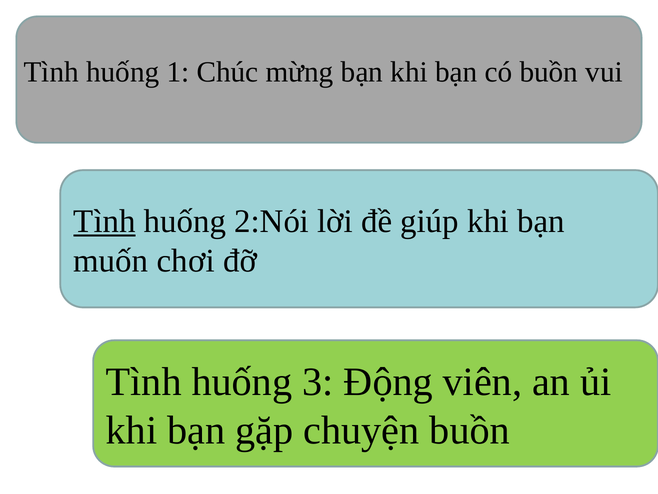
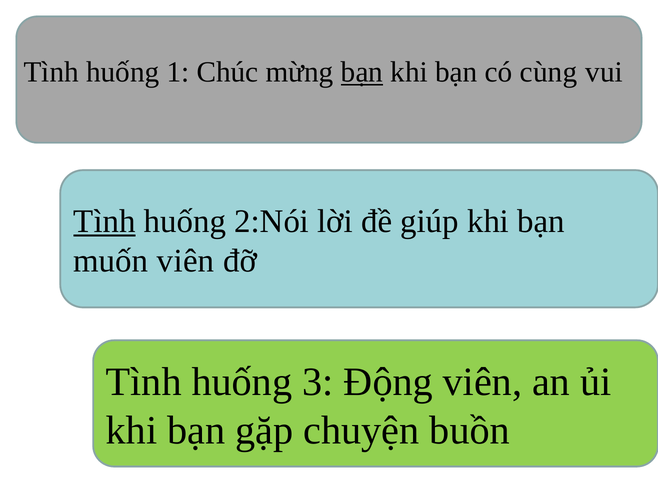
bạn underline: none -> present (362, 72)
có buồn: buồn -> cùng (549, 72)
muốn chơi: chơi -> viên (186, 261)
